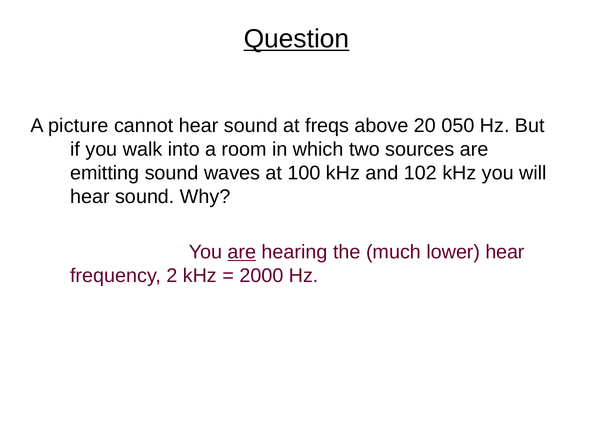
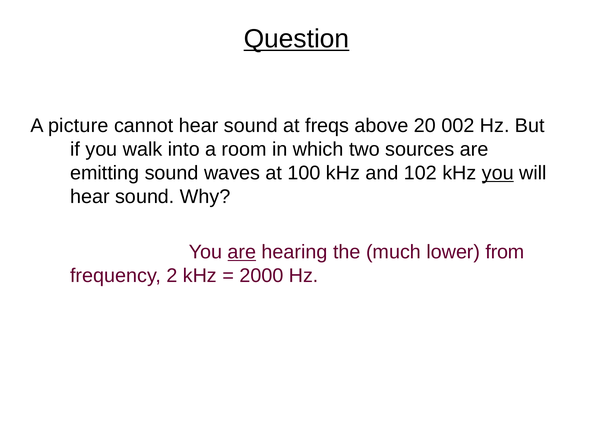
050: 050 -> 002 (458, 126)
you underline: none -> present (498, 173)
lower hear: hear -> from (505, 252)
